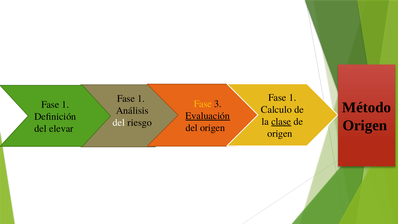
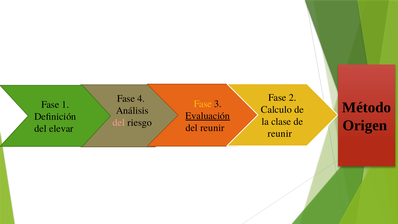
1: 1 -> 2 (293, 98)
1: 1 -> 4 (141, 99)
clase underline: present -> none (281, 121)
del colour: white -> pink (119, 122)
del origen: origen -> reunir (212, 128)
origen: origen -> reunir (280, 133)
